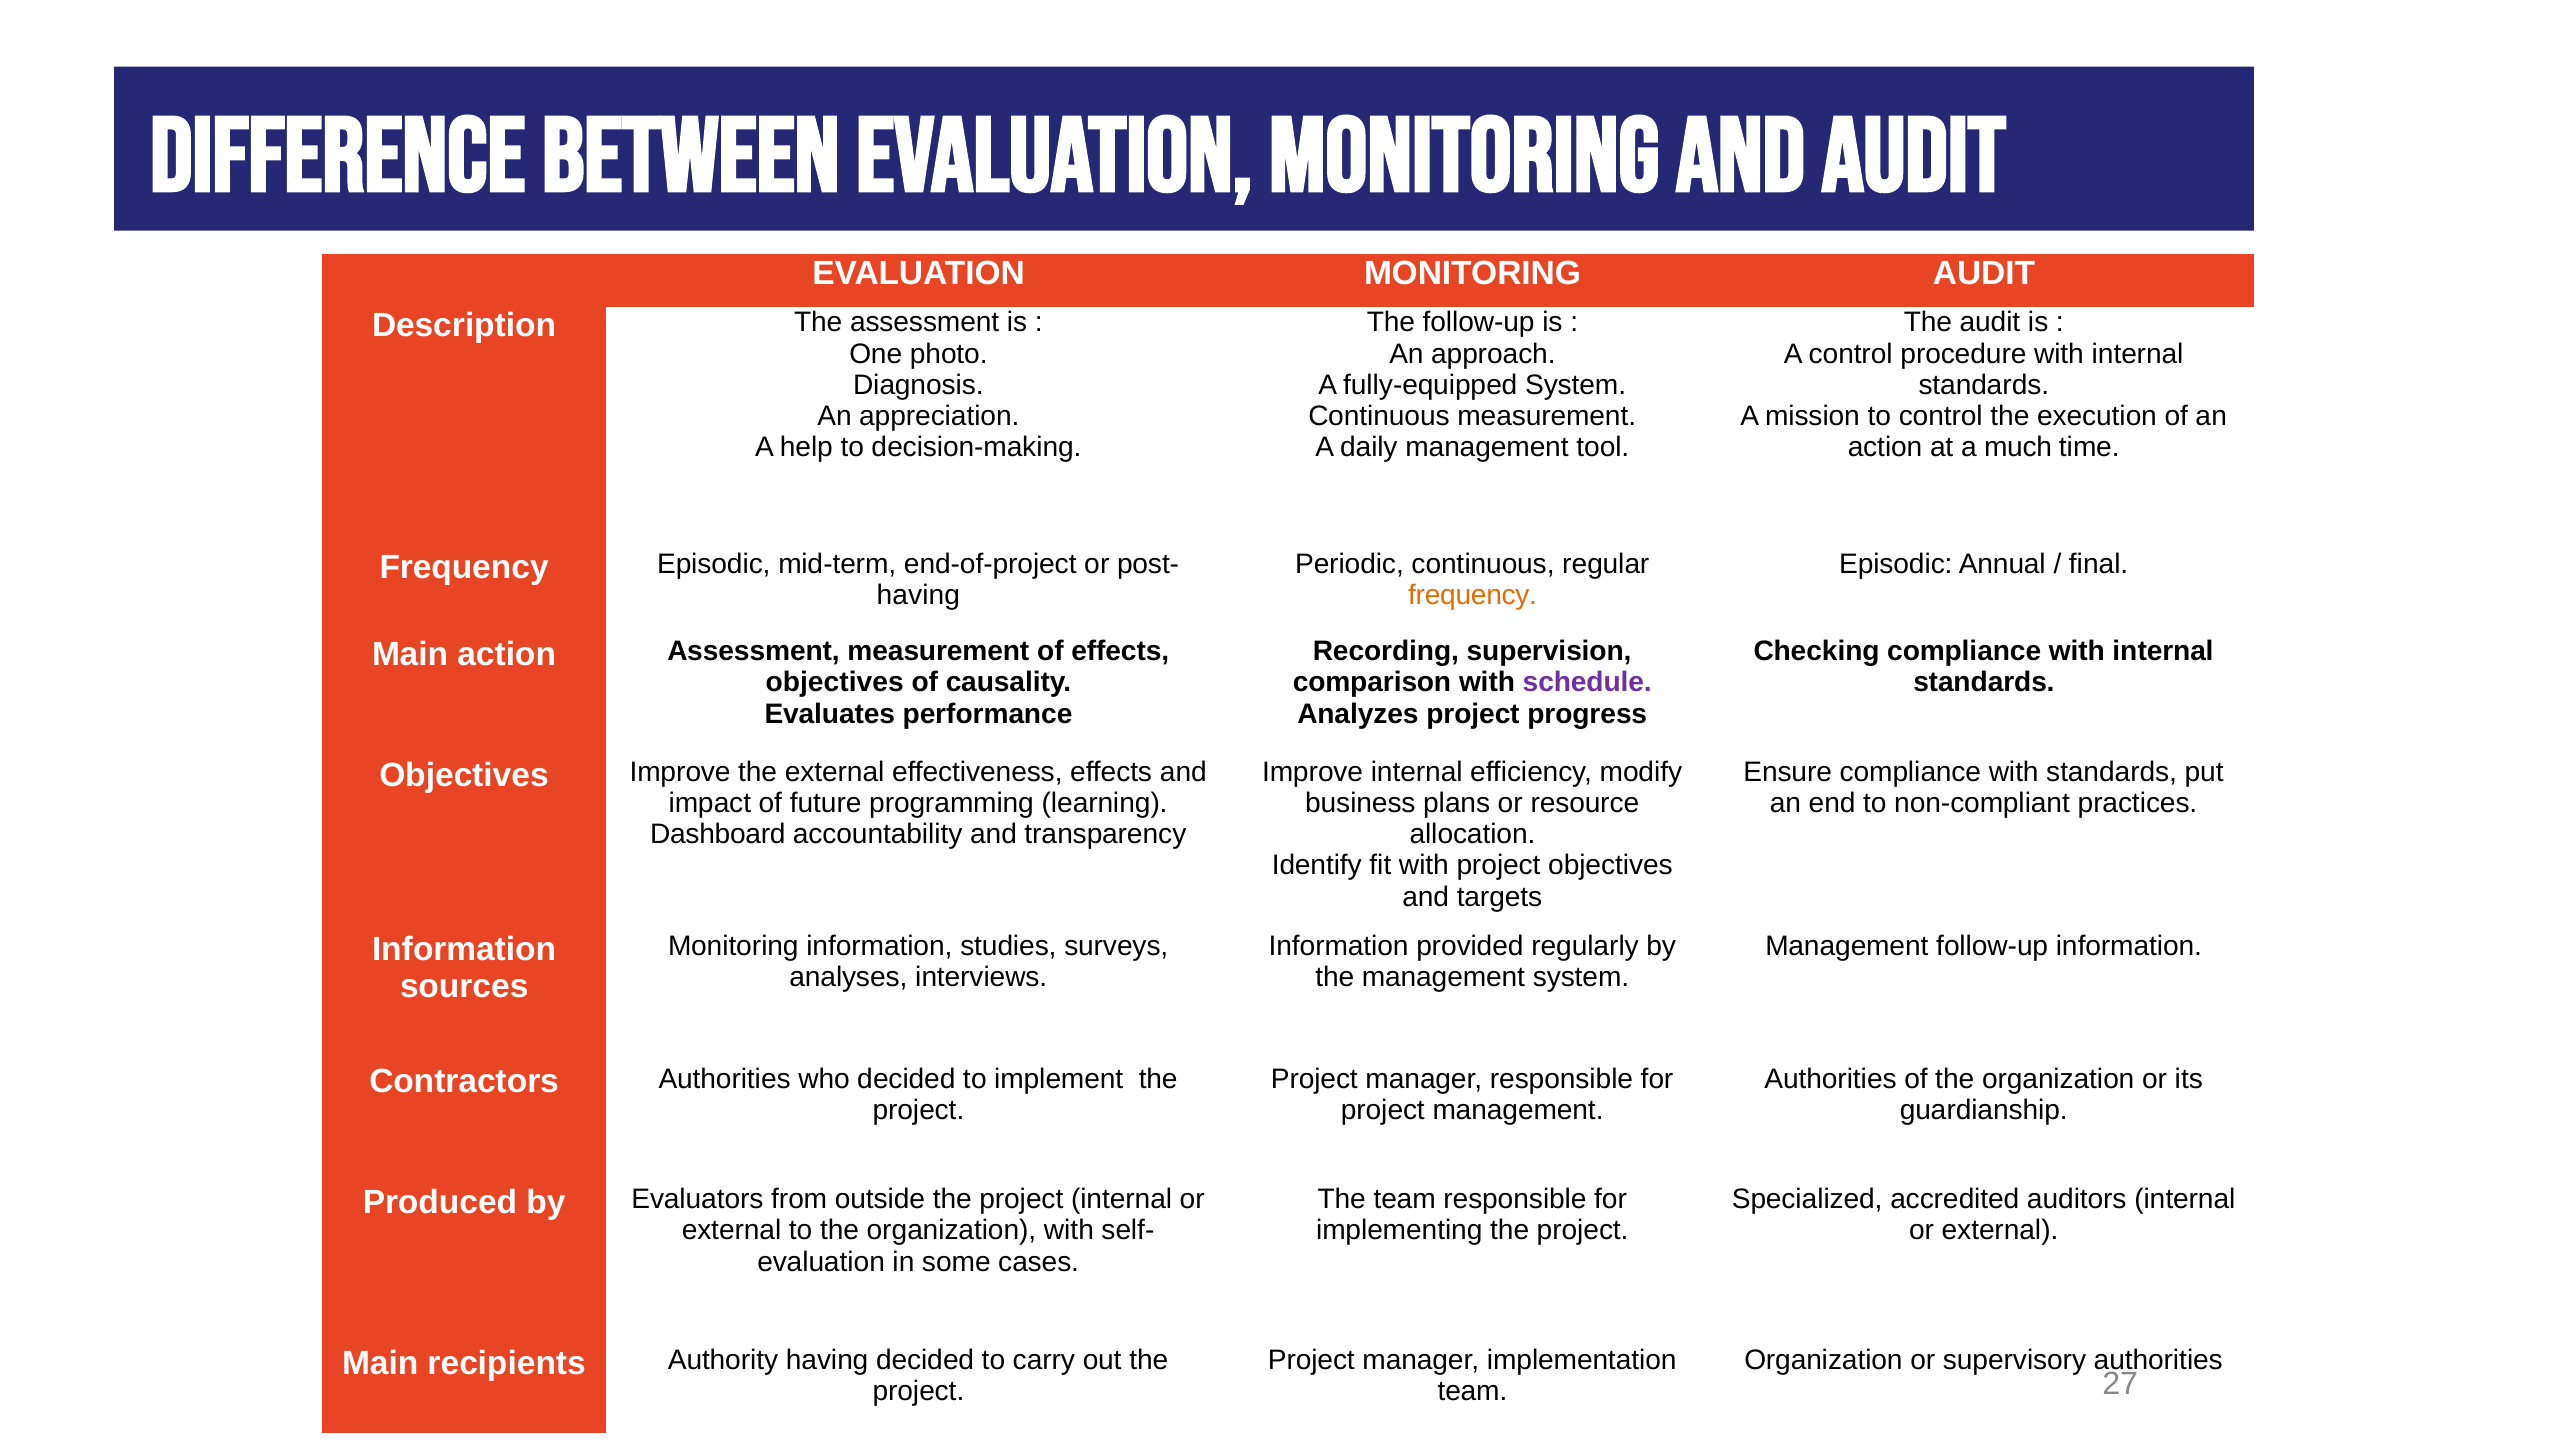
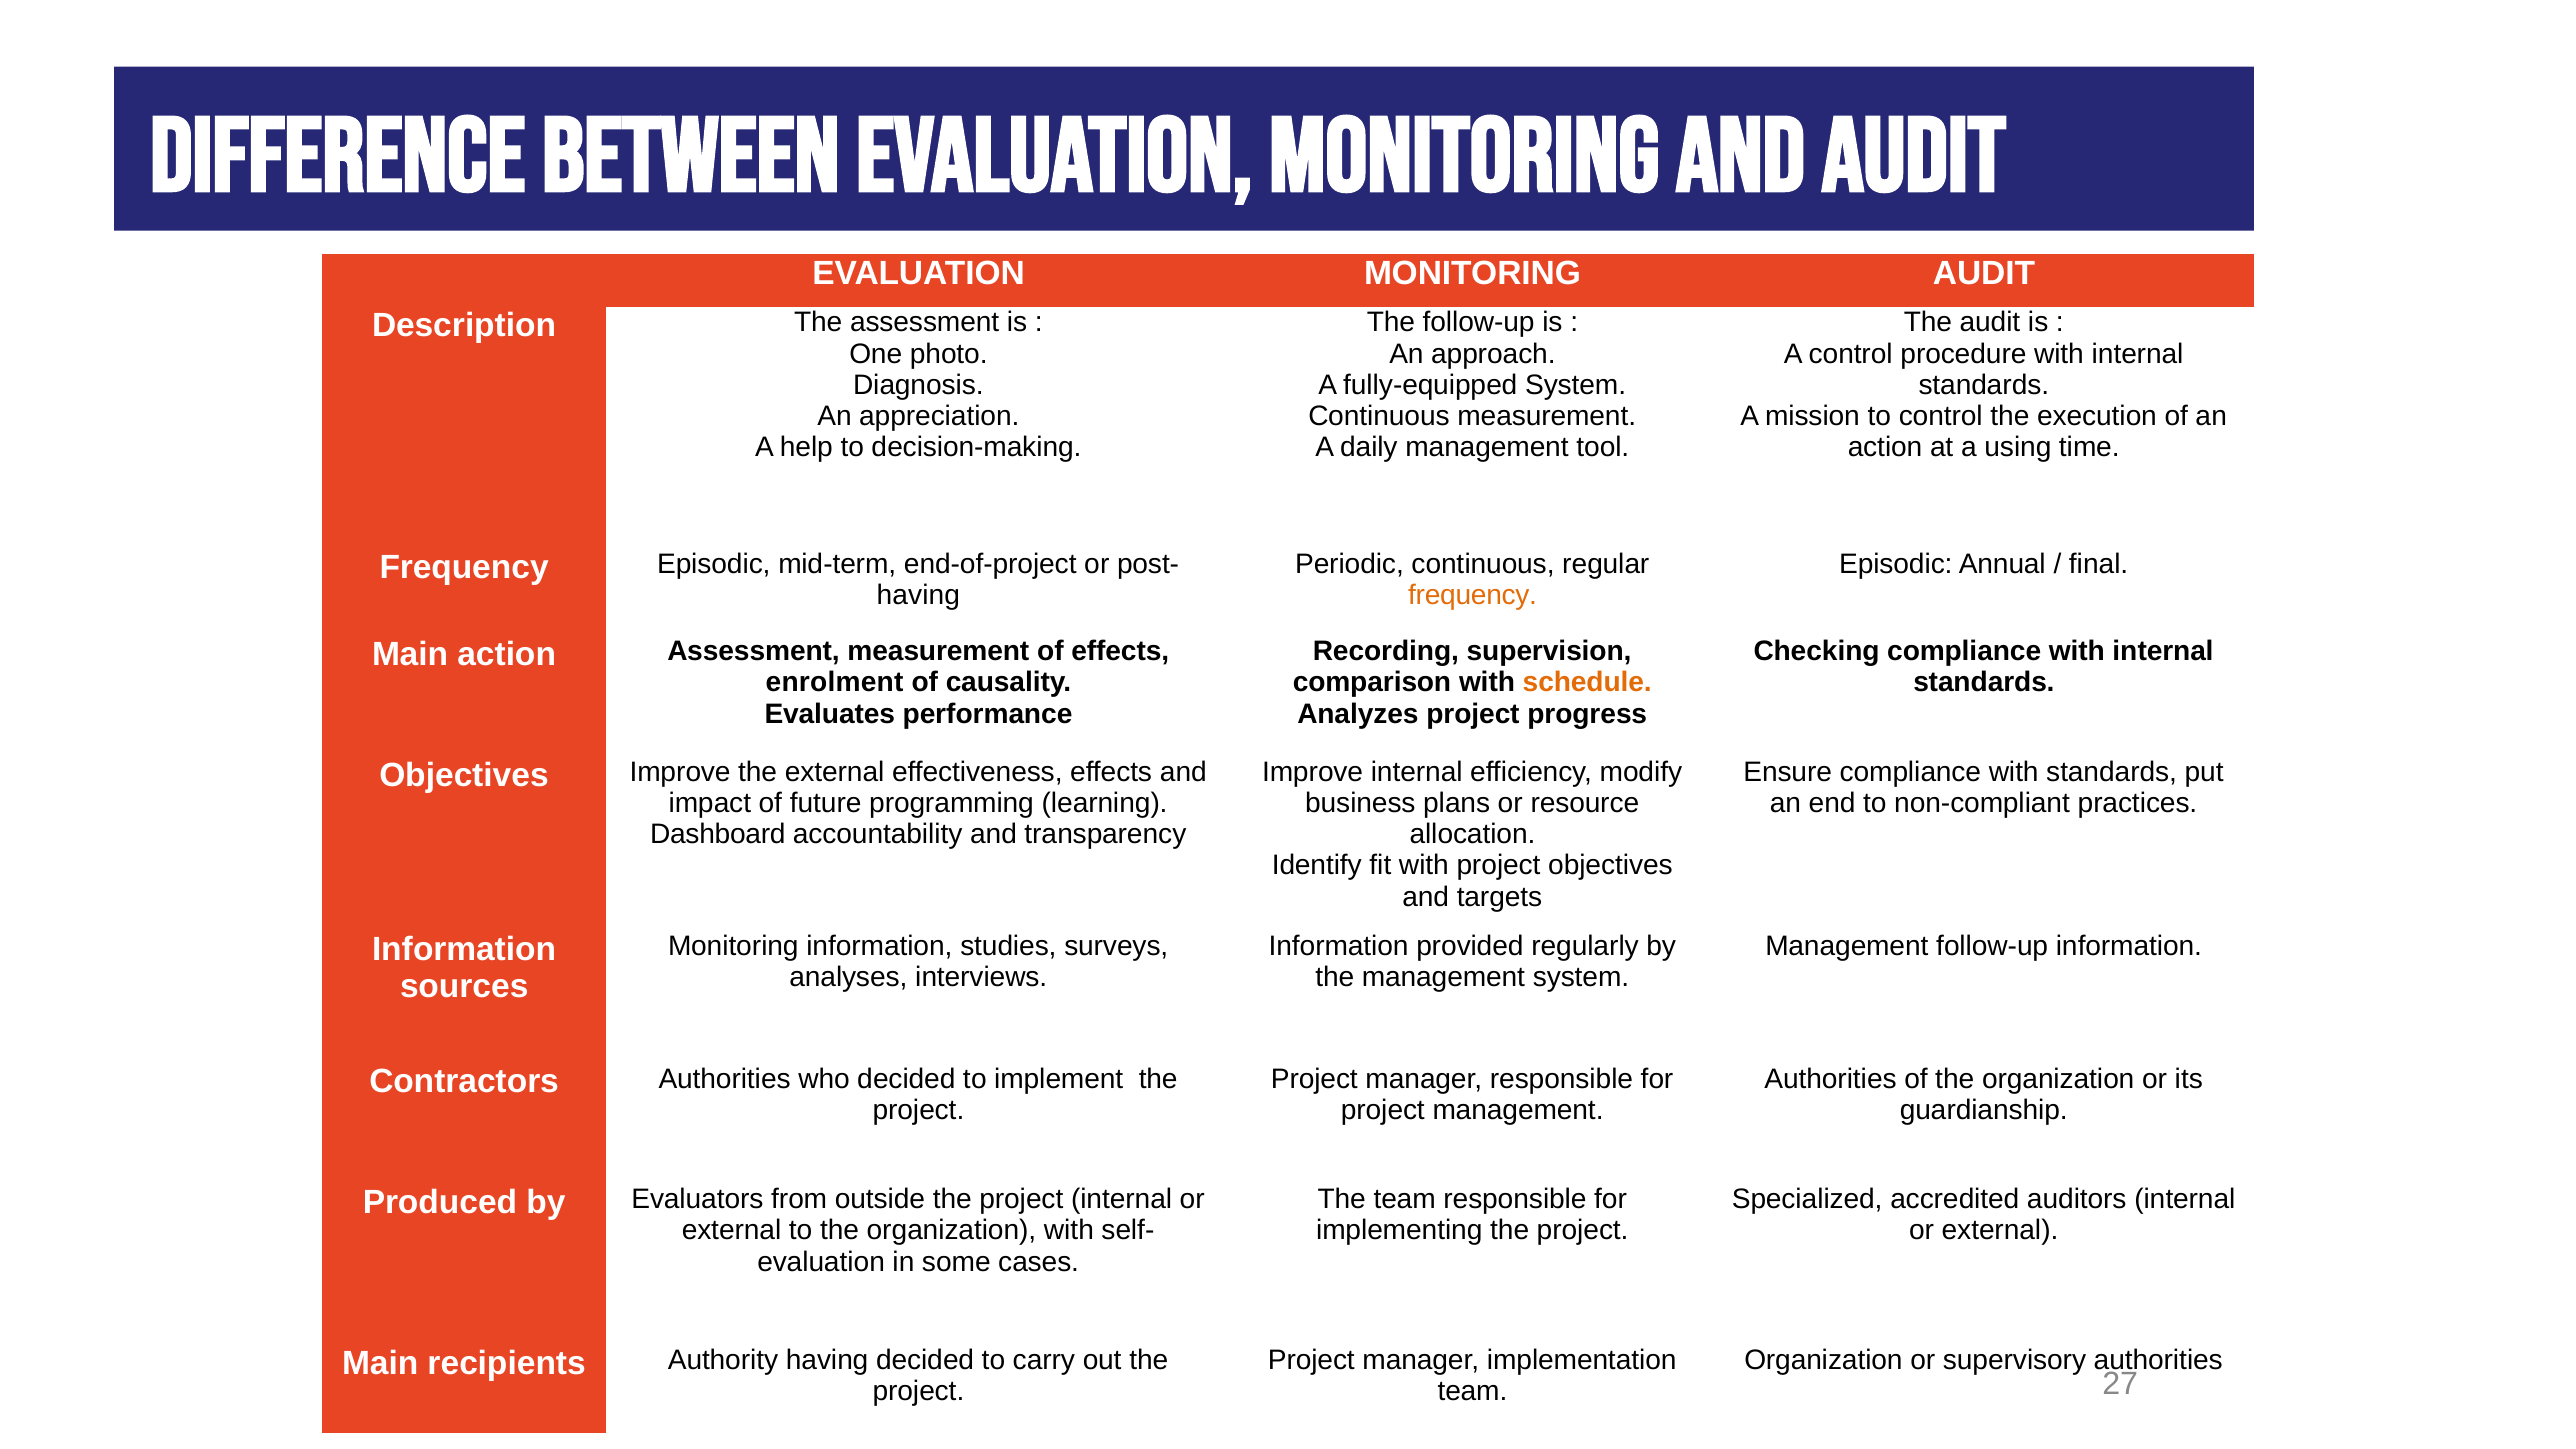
much: much -> using (2018, 448)
objectives: objectives -> enrolment (835, 682)
schedule colour: purple -> orange (1587, 682)
